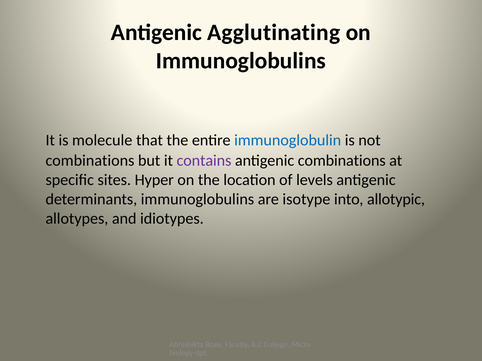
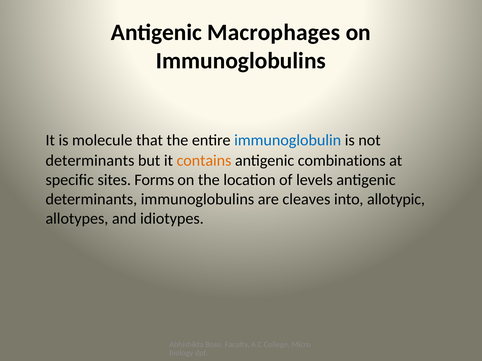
Agglutinating: Agglutinating -> Macrophages (274, 33)
combinations: combinations -> determinants (90, 161)
contains colour: purple -> orange (204, 161)
Hyper: Hyper -> Forms (154, 180)
isotype: isotype -> cleaves (306, 199)
